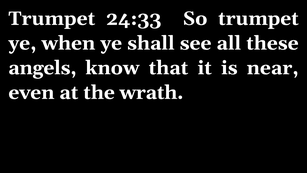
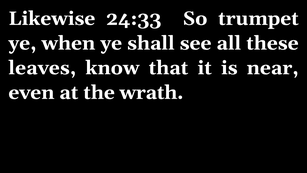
Trumpet: Trumpet -> Likewise (52, 19)
angels: angels -> leaves (42, 68)
